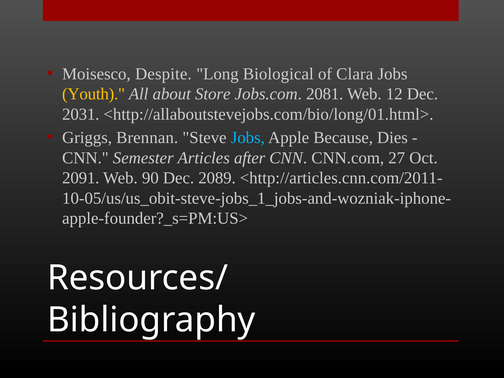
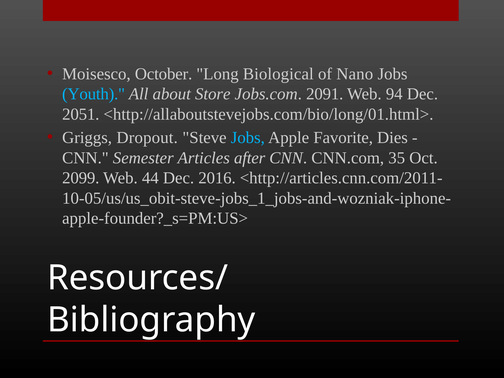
Despite: Despite -> October (164, 74)
Clara: Clara -> Nano (355, 74)
Youth colour: yellow -> light blue (94, 94)
2081: 2081 -> 2091 (325, 94)
12: 12 -> 94 (394, 94)
2031: 2031 -> 2051 (81, 114)
Brennan: Brennan -> Dropout (147, 138)
Because: Because -> Favorite (343, 138)
27: 27 -> 35 (397, 158)
2091: 2091 -> 2099 (81, 178)
90: 90 -> 44 (150, 178)
2089: 2089 -> 2016 (217, 178)
